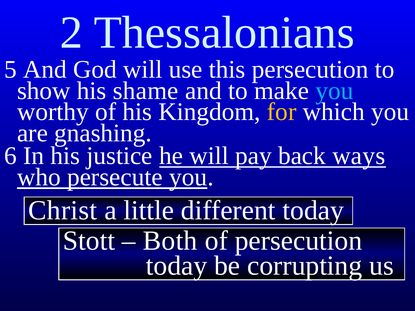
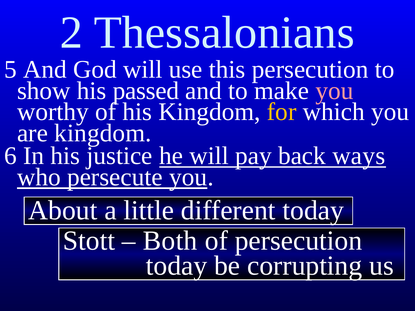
shame: shame -> passed (146, 91)
you colour: light blue -> pink (334, 91)
are gnashing: gnashing -> kingdom (103, 133)
Christ: Christ -> About (63, 210)
